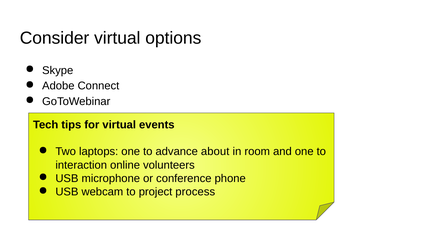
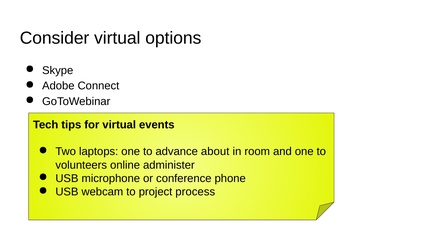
interaction: interaction -> volunteers (81, 165)
volunteers: volunteers -> administer (169, 165)
